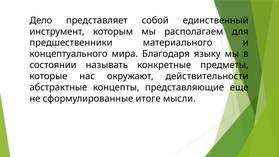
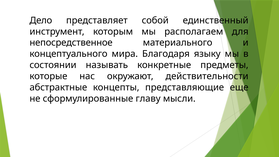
предшественники: предшественники -> непосредственное (71, 43)
итоге: итоге -> главу (148, 99)
